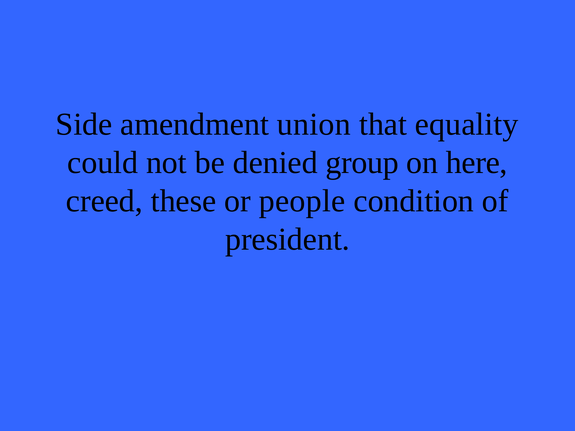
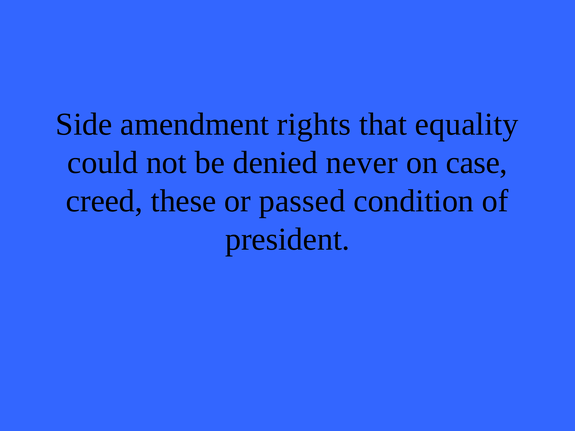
union: union -> rights (314, 124)
group: group -> never (362, 163)
here: here -> case (477, 163)
people: people -> passed (302, 201)
